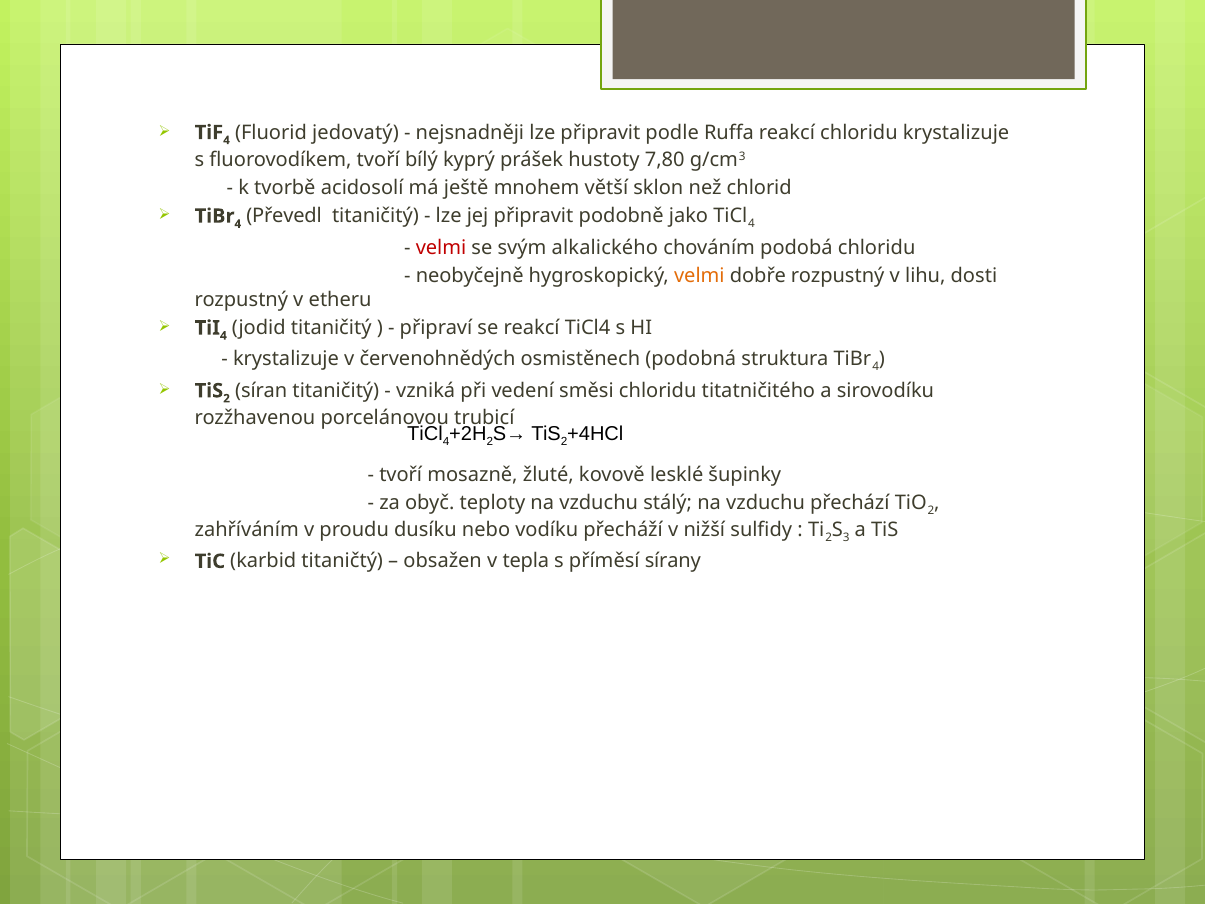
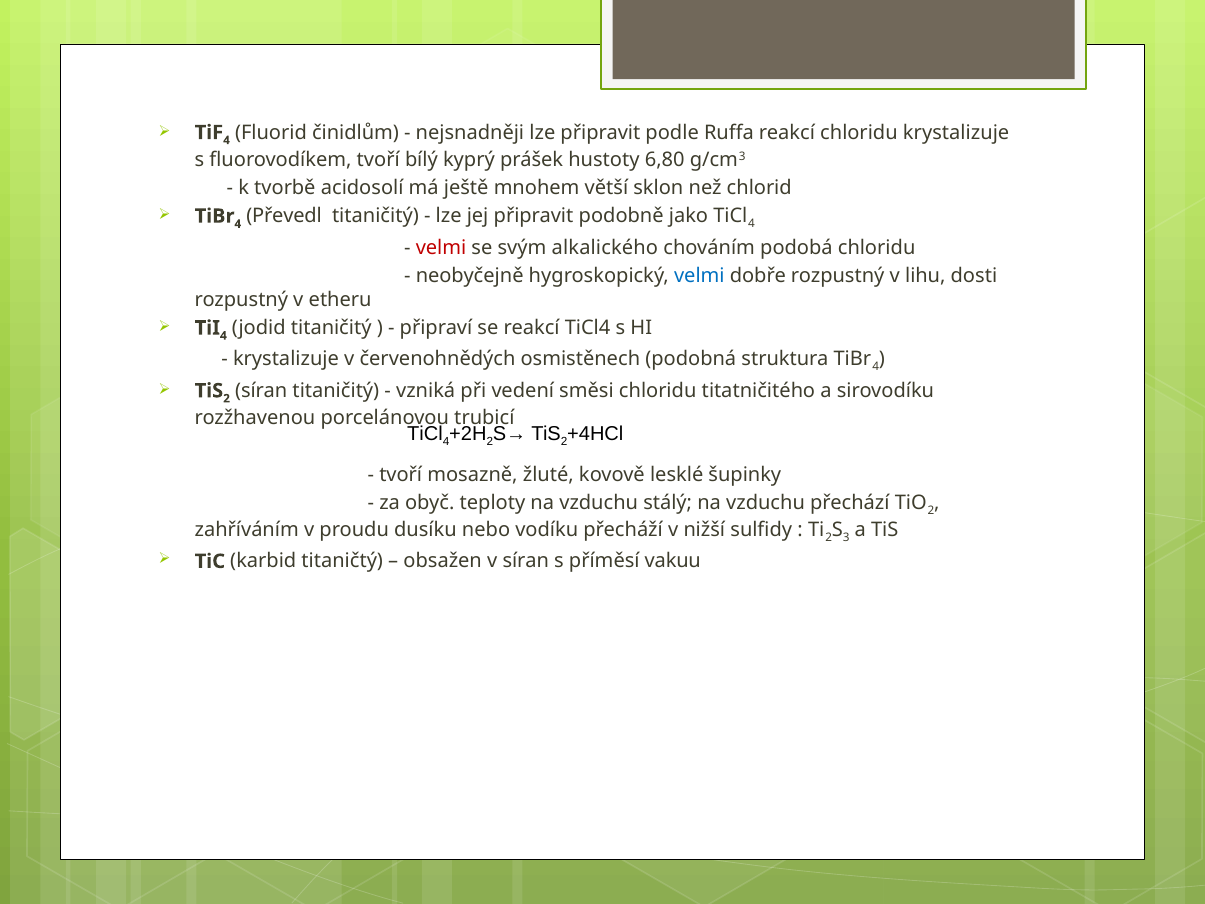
jedovatý: jedovatý -> činidlům (355, 132)
7,80: 7,80 -> 6,80 (665, 160)
velmi colour: orange -> blue (699, 276)
v tepla: tepla -> síran (526, 561)
sírany: sírany -> vakuu (673, 561)
